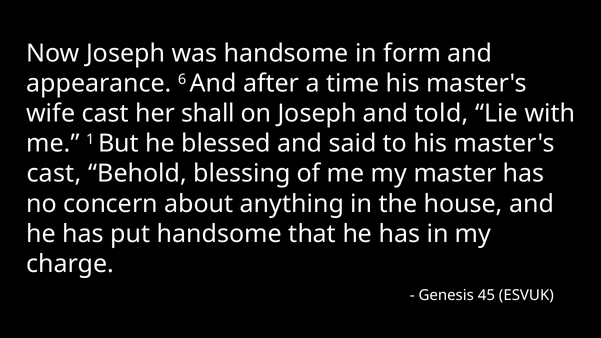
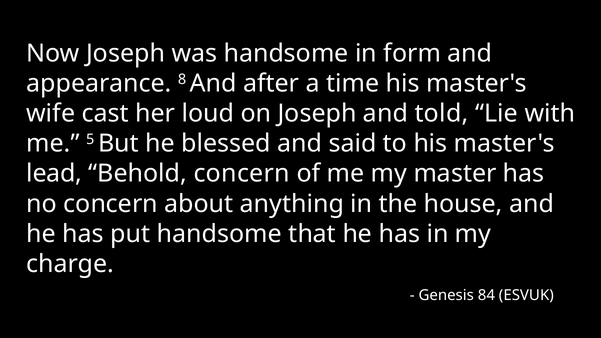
6: 6 -> 8 (182, 80)
shall: shall -> loud (208, 114)
1: 1 -> 5 (90, 140)
cast: cast -> lead (54, 174)
Behold blessing: blessing -> concern (242, 174)
45: 45 -> 84 (486, 295)
